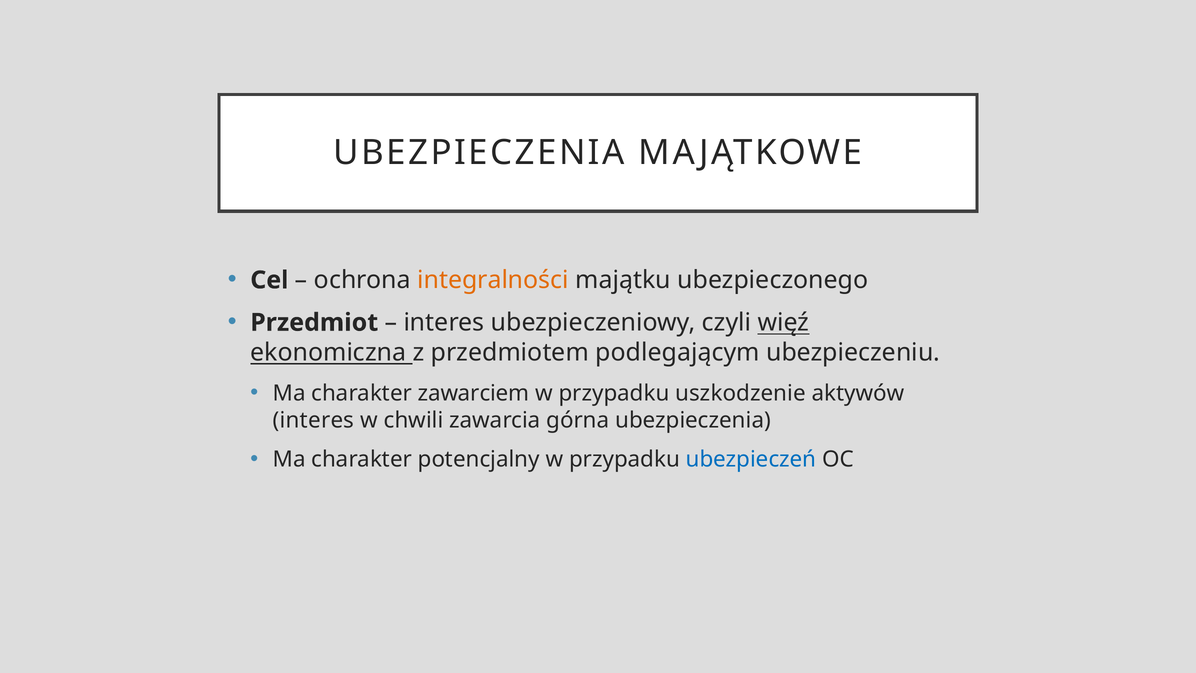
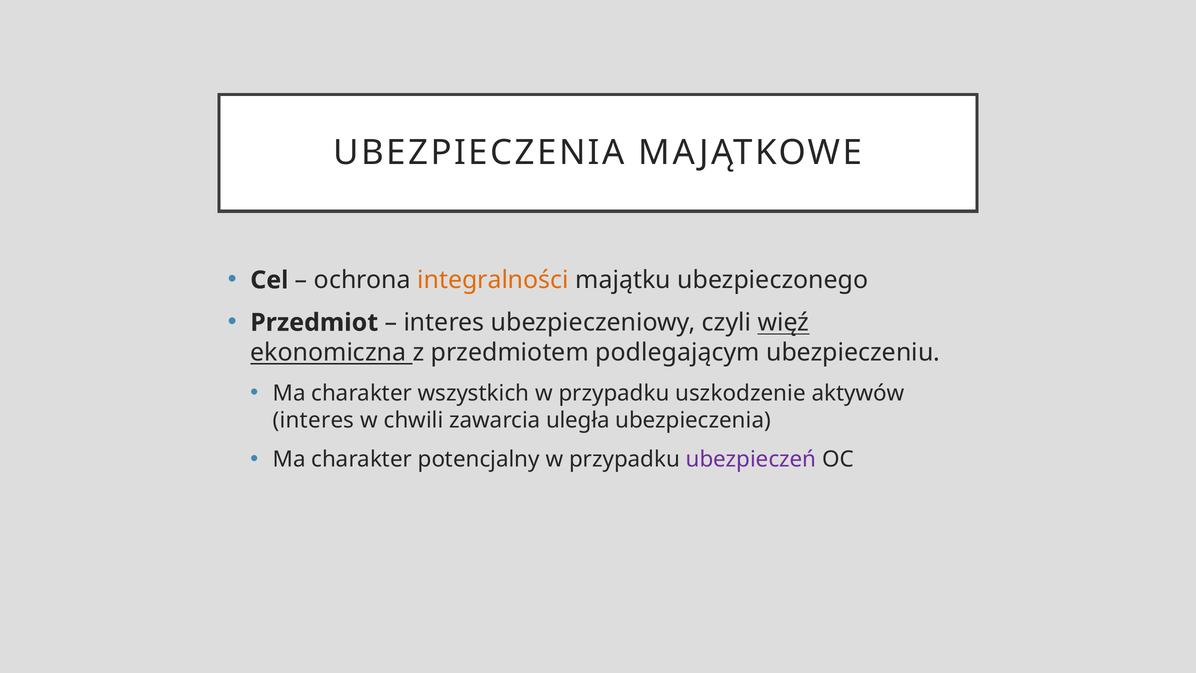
zawarciem: zawarciem -> wszystkich (473, 393)
górna: górna -> uległa (578, 420)
ubezpieczeń colour: blue -> purple (751, 459)
